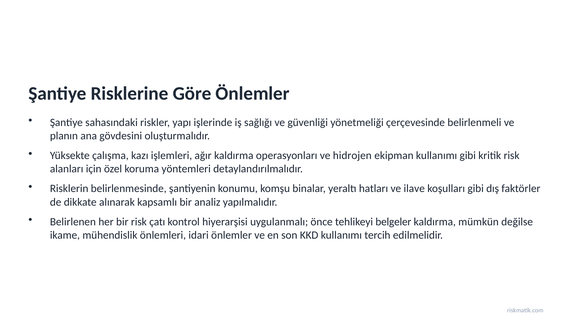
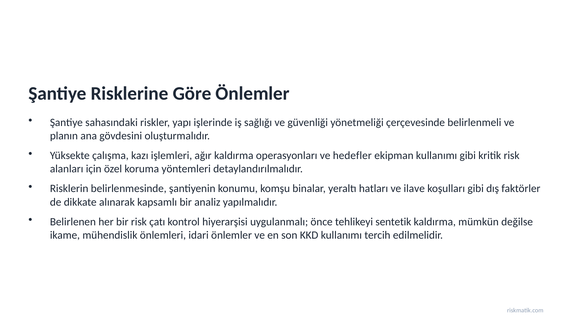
hidrojen: hidrojen -> hedefler (352, 155)
belgeler: belgeler -> sentetik (393, 222)
